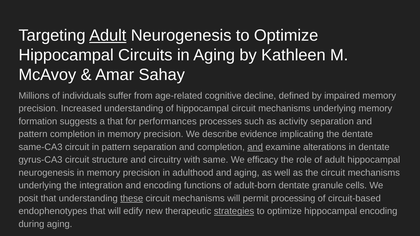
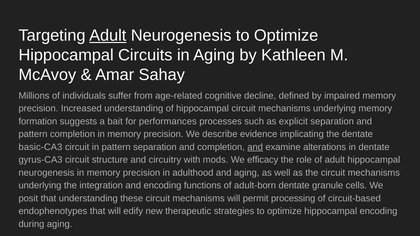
a that: that -> bait (115, 121)
activity: activity -> explicit (293, 121)
same-CA3: same-CA3 -> basic-CA3 (40, 147)
same: same -> mods (216, 160)
these underline: present -> none (132, 199)
strategies underline: present -> none (234, 211)
